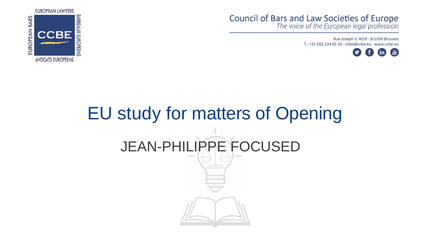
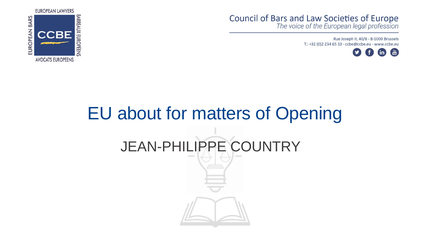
study: study -> about (139, 114)
FOCUSED: FOCUSED -> COUNTRY (265, 147)
